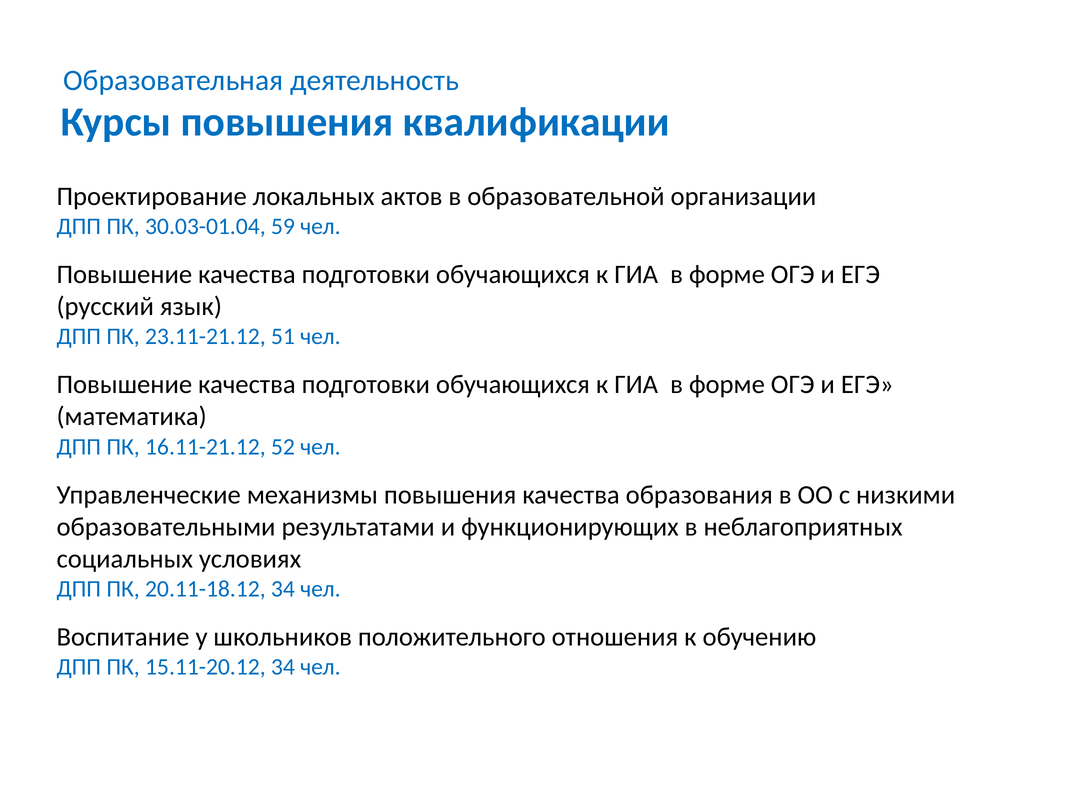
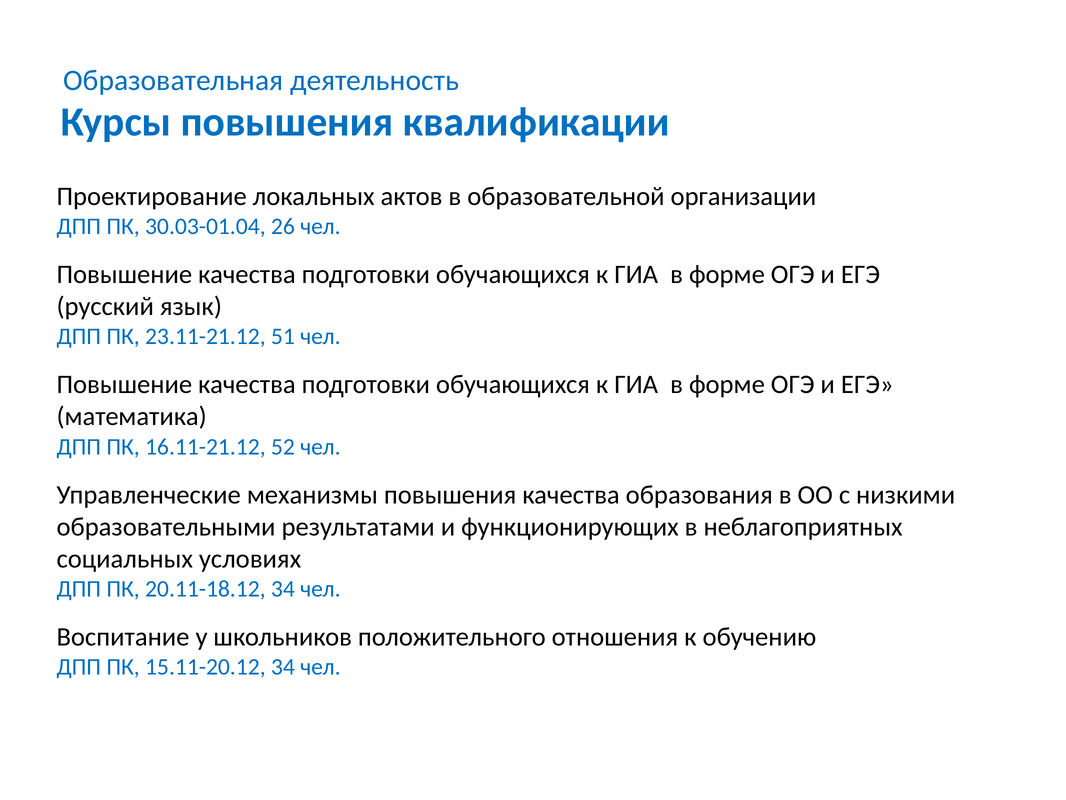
59: 59 -> 26 (283, 226)
